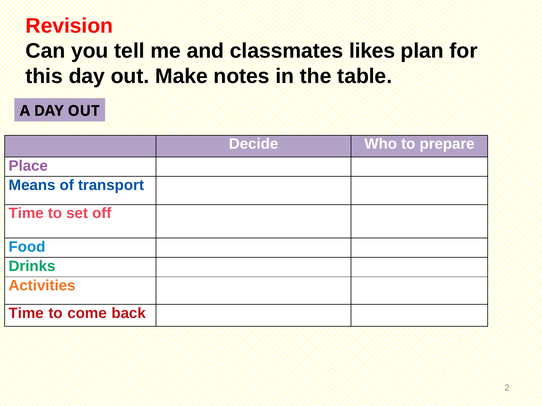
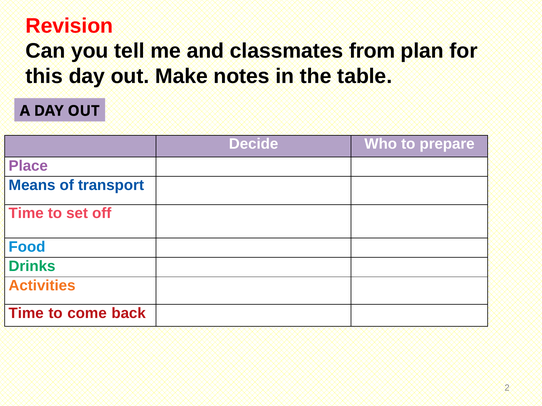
likes: likes -> from (372, 51)
